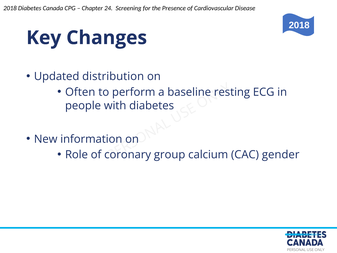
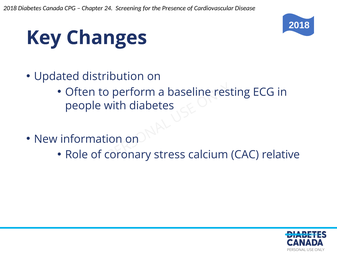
group: group -> stress (170, 155)
gender: gender -> relative (281, 155)
